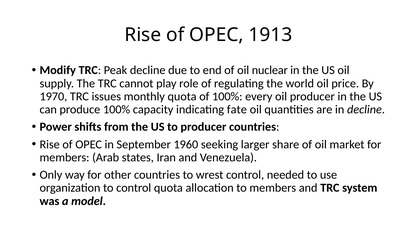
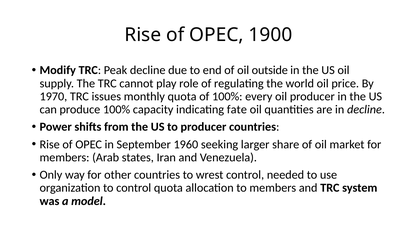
1913: 1913 -> 1900 (270, 35)
nuclear: nuclear -> outside (270, 70)
